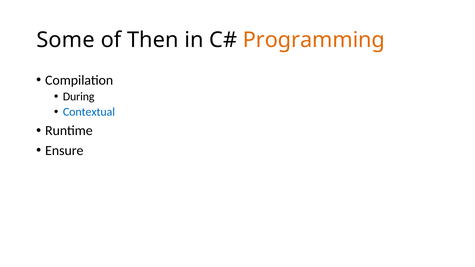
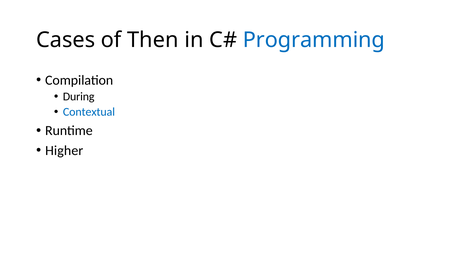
Some: Some -> Cases (66, 40)
Programming colour: orange -> blue (314, 40)
Ensure: Ensure -> Higher (64, 151)
